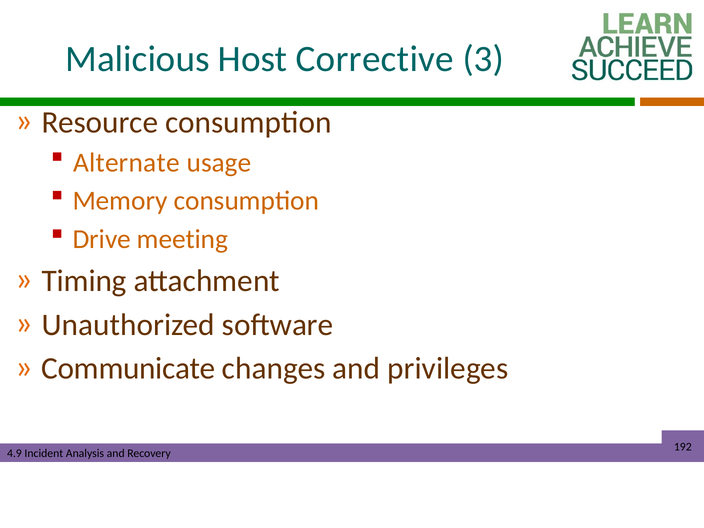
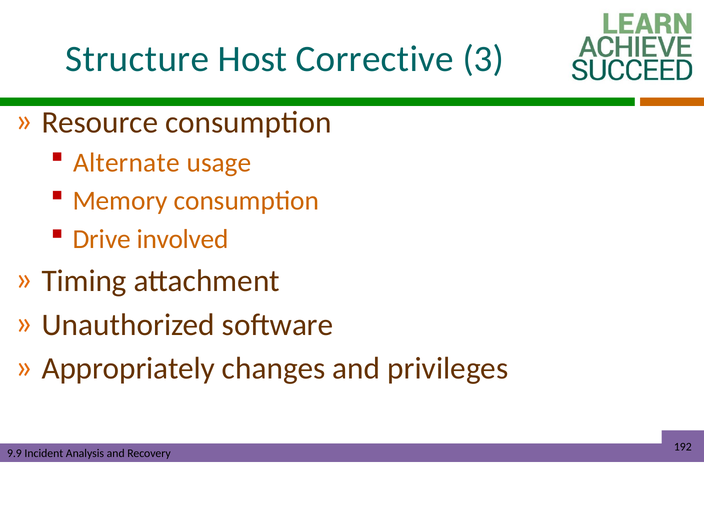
Malicious: Malicious -> Structure (137, 59)
meeting: meeting -> involved (183, 239)
Communicate: Communicate -> Appropriately (128, 369)
4.9: 4.9 -> 9.9 (14, 454)
